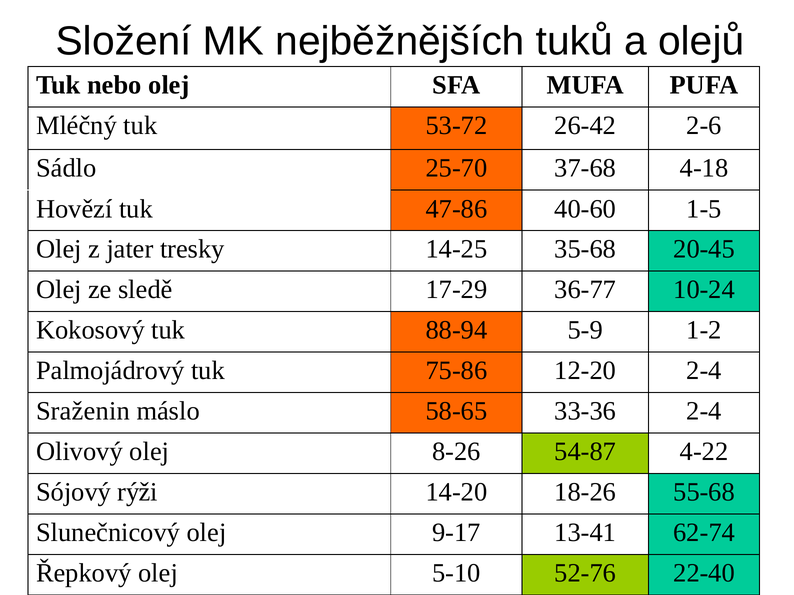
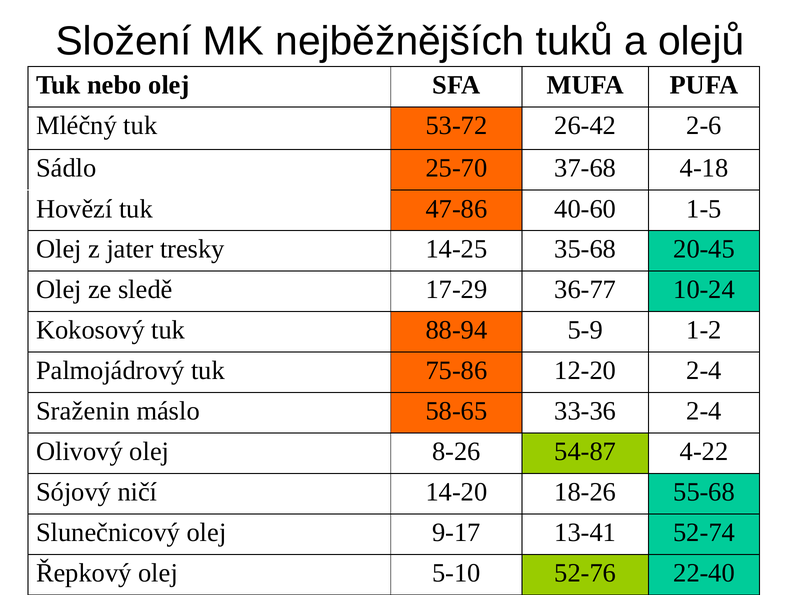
rýži: rýži -> ničí (137, 493)
62-74: 62-74 -> 52-74 (704, 533)
